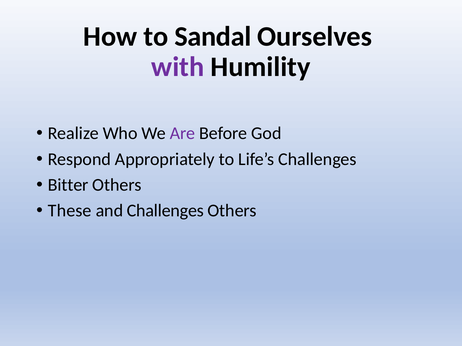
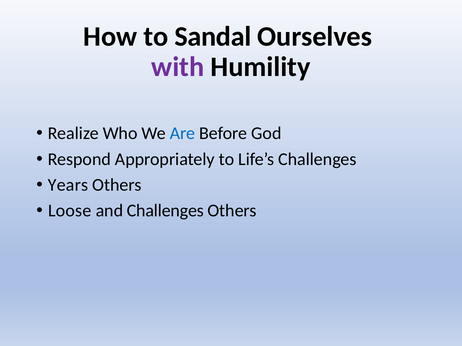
Are colour: purple -> blue (183, 134)
Bitter: Bitter -> Years (68, 185)
These: These -> Loose (70, 211)
